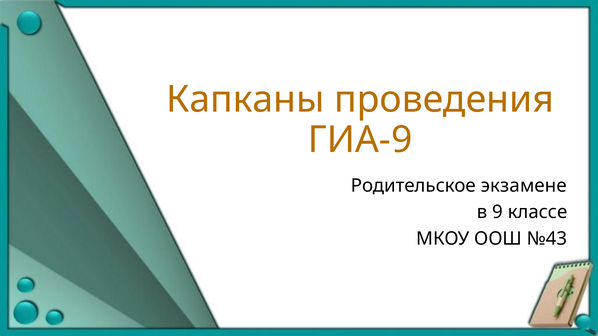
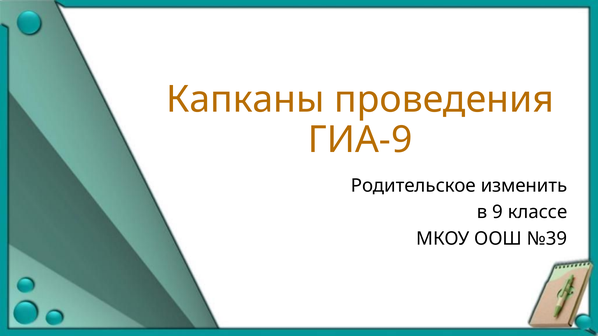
экзамене: экзамене -> изменить (524, 186)
№43: №43 -> №39 (547, 239)
